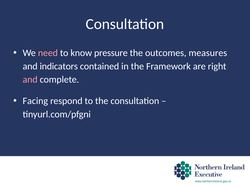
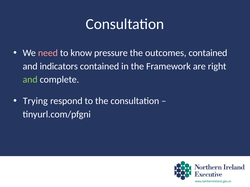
outcomes measures: measures -> contained (208, 53)
and colour: pink -> light green (30, 80)
Facing: Facing -> Trying (35, 101)
